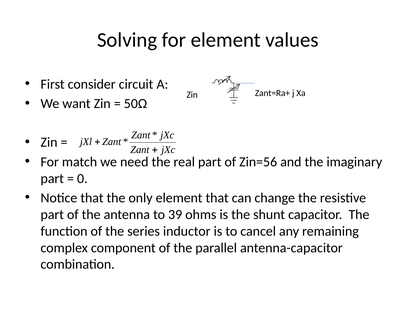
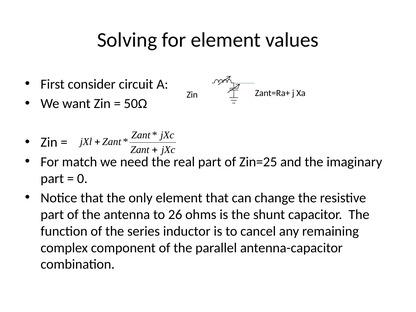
Zin=56: Zin=56 -> Zin=25 (258, 162)
39: 39 -> 26 (175, 214)
